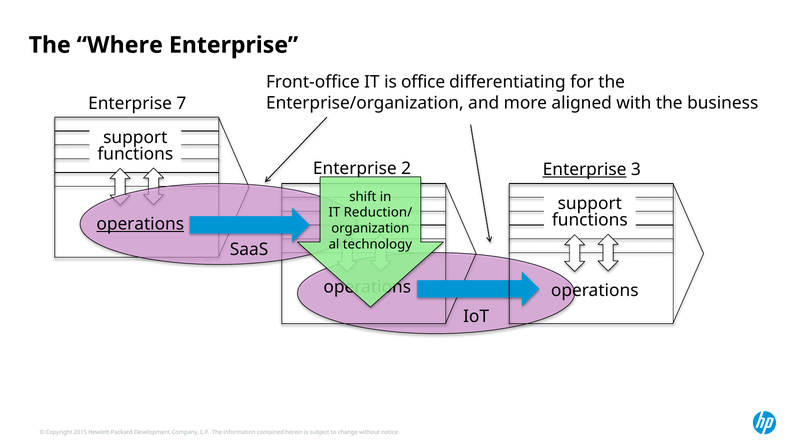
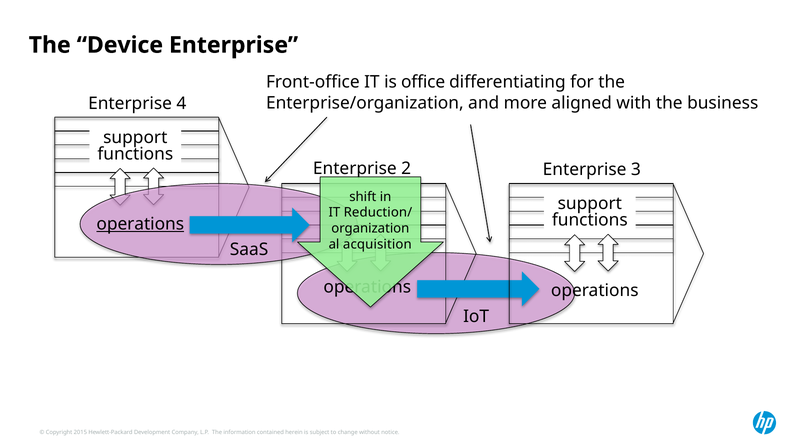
Where: Where -> Device (120, 45)
7: 7 -> 4 (181, 103)
Enterprise underline: present -> none (585, 170)
technology: technology -> acquisition (377, 244)
